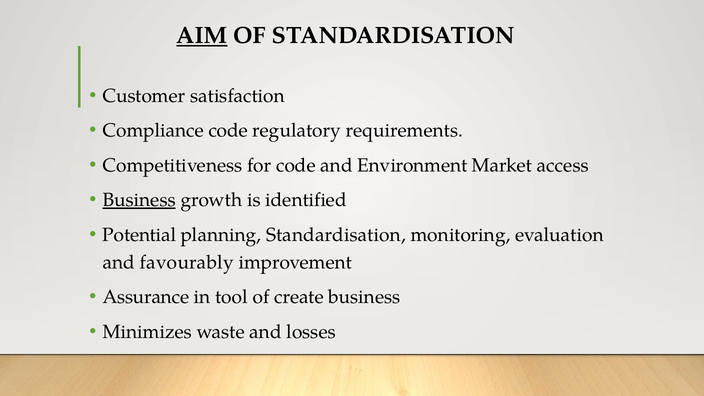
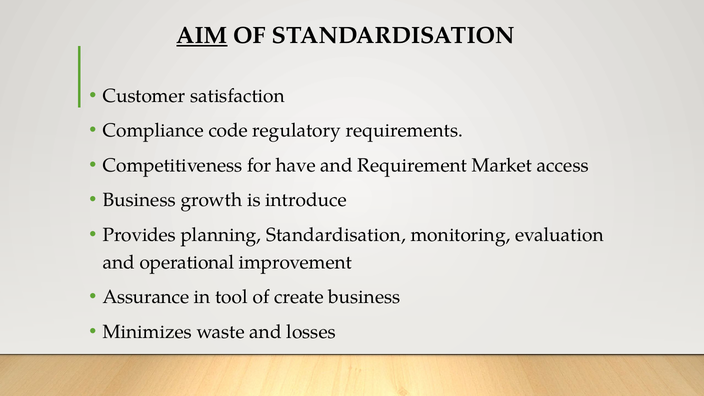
for code: code -> have (296, 165)
Environment: Environment -> Requirement (412, 165)
Business underline: present -> none (139, 200)
identified: identified -> introduce (306, 200)
Potential: Potential -> Provides (139, 235)
favourably: favourably -> operational (187, 262)
